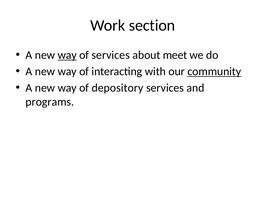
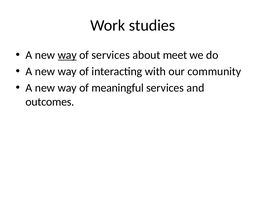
section: section -> studies (152, 25)
community underline: present -> none (214, 71)
depository: depository -> meaningful (118, 88)
programs: programs -> outcomes (50, 102)
